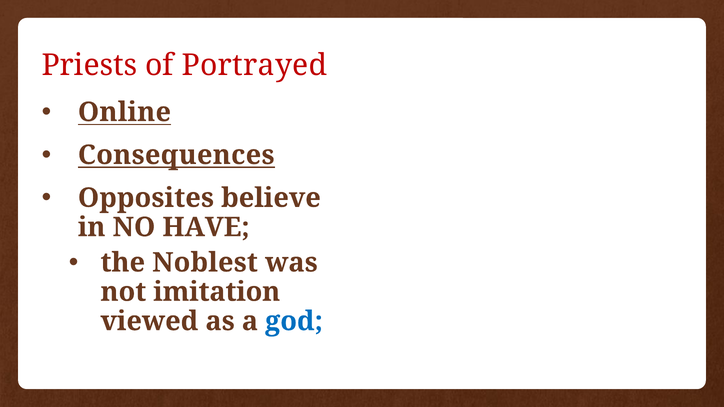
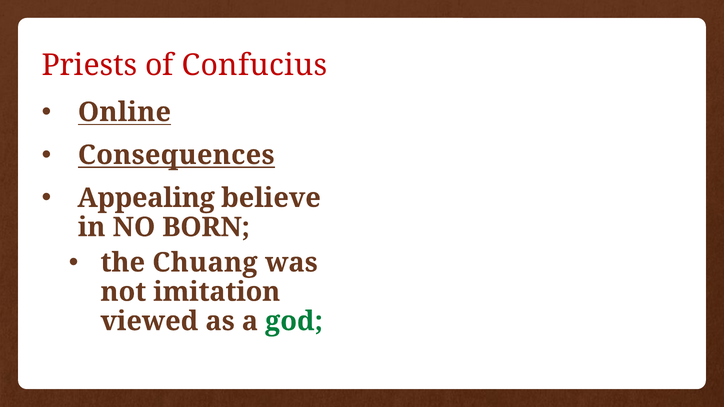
Portrayed: Portrayed -> Confucius (255, 65)
Opposites: Opposites -> Appealing (146, 198)
HAVE: HAVE -> BORN (206, 227)
Noblest: Noblest -> Chuang (205, 263)
god colour: blue -> green (294, 321)
